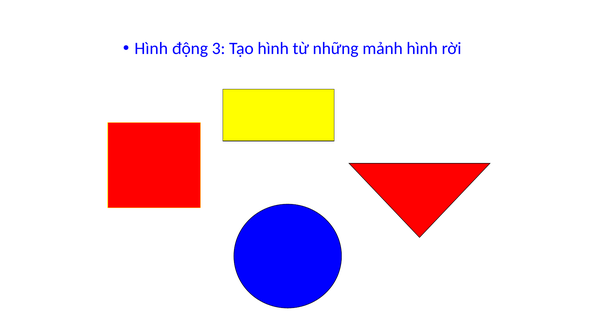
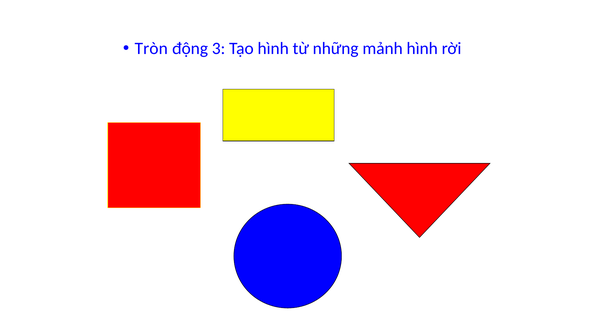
Hình: Hình -> Tròn (151, 49)
